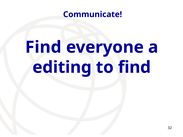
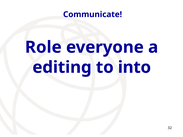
Find: Find -> Role (43, 47)
to find: find -> into (134, 67)
